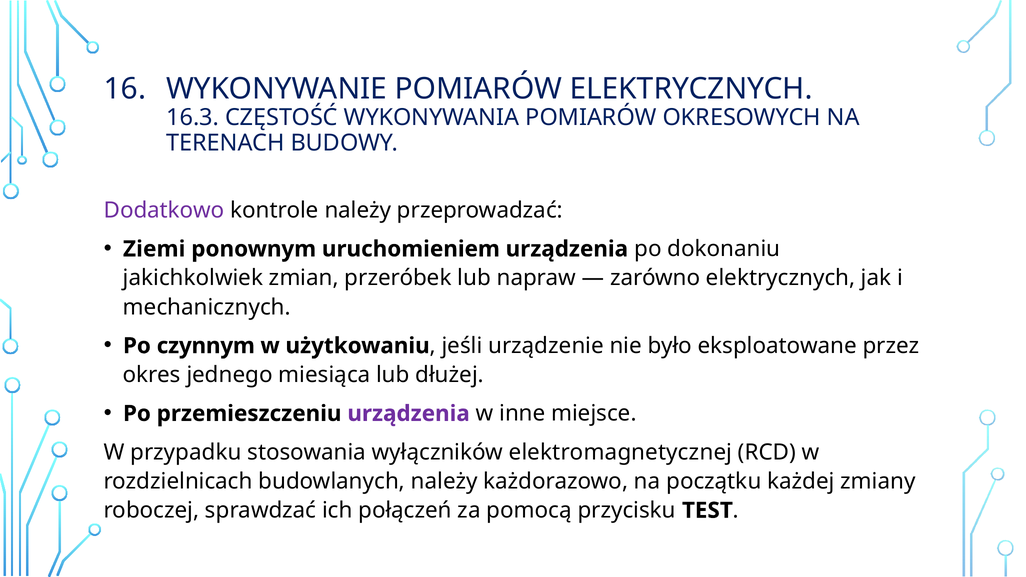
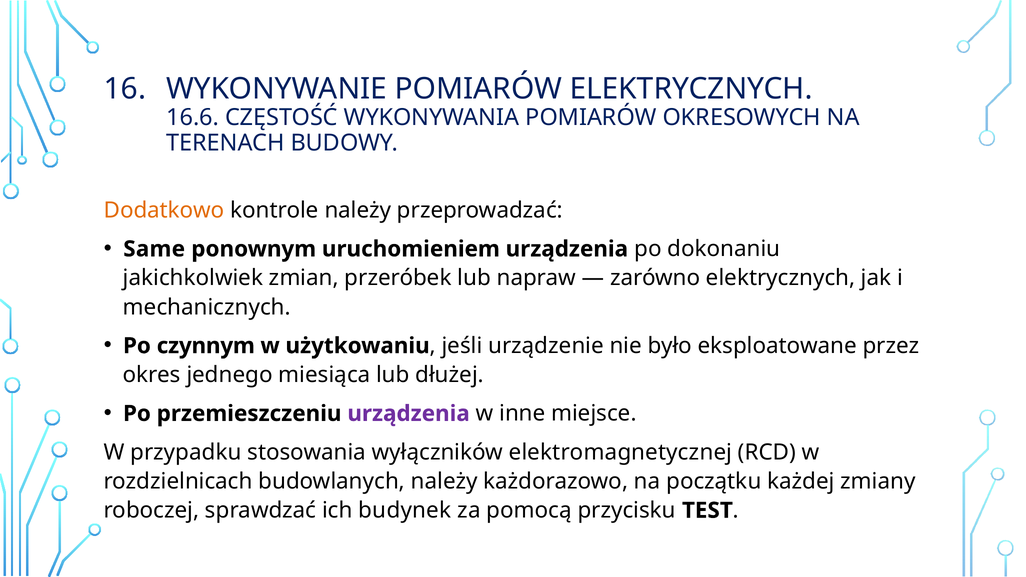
16.3: 16.3 -> 16.6 (193, 118)
Dodatkowo colour: purple -> orange (164, 210)
Ziemi: Ziemi -> Same (154, 249)
połączeń: połączeń -> budynek (405, 511)
